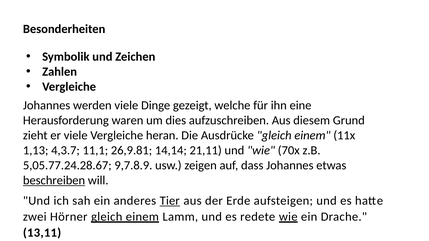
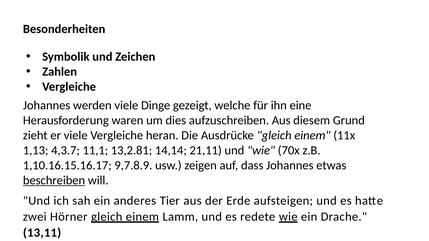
26,9.81: 26,9.81 -> 13,2.81 (132, 151)
5,05.77.24.28.67: 5,05.77.24.28.67 -> 1,10.16.15.16.17 (67, 166)
Tier underline: present -> none (170, 201)
